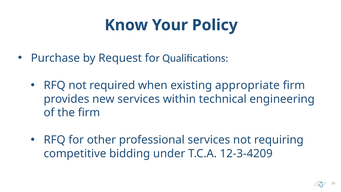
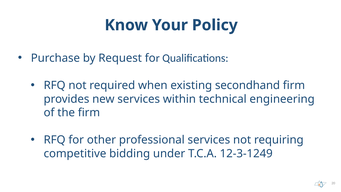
appropriate: appropriate -> secondhand (248, 85)
12-3-4209: 12-3-4209 -> 12-3-1249 (246, 153)
